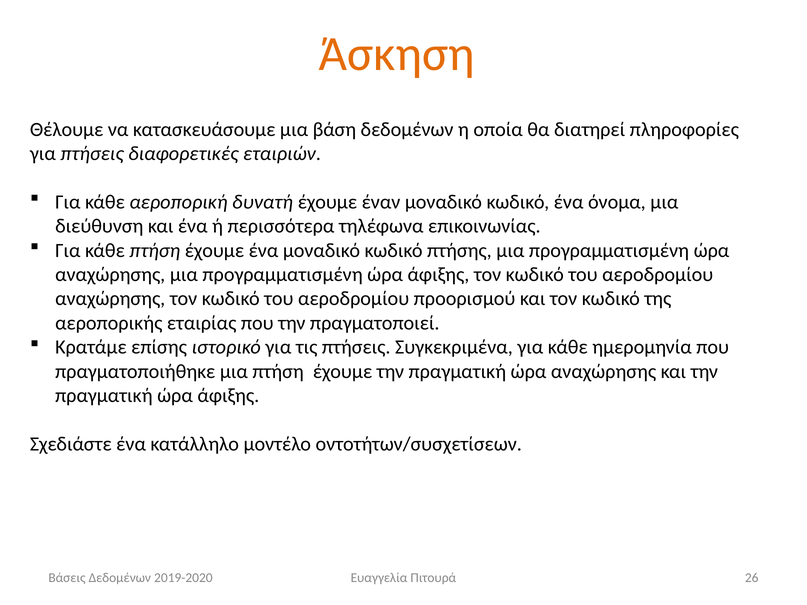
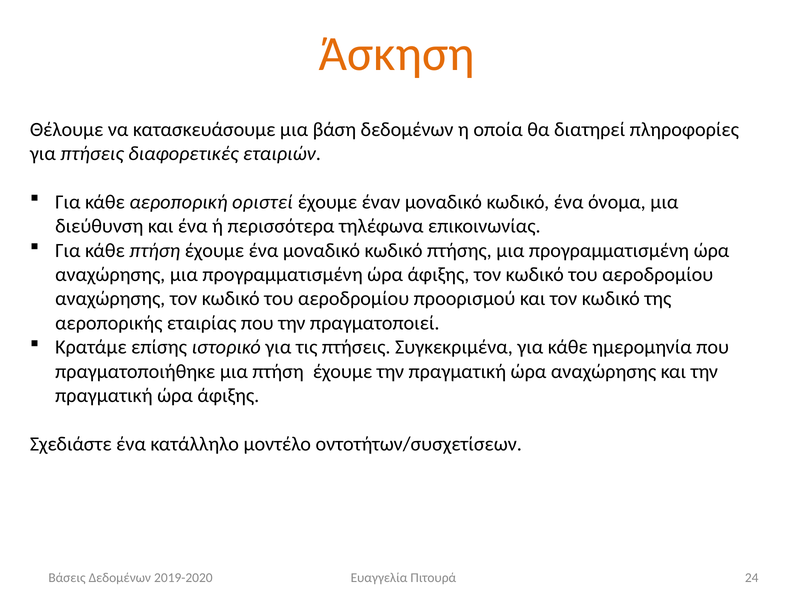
δυνατή: δυνατή -> οριστεί (262, 202)
26: 26 -> 24 (752, 578)
